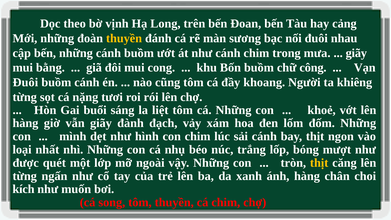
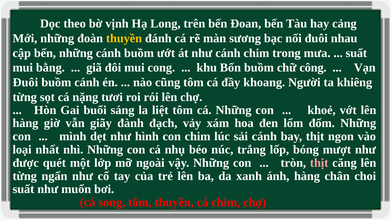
giãy: giãy -> suất (356, 53)
thịt colour: yellow -> pink (319, 163)
kích: kích -> suất (23, 189)
